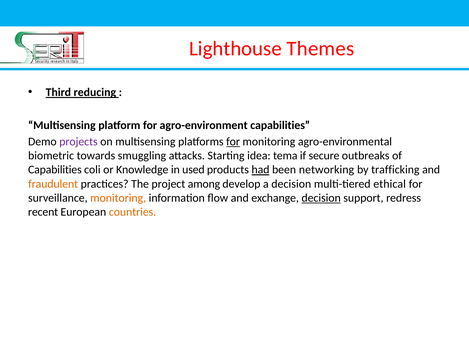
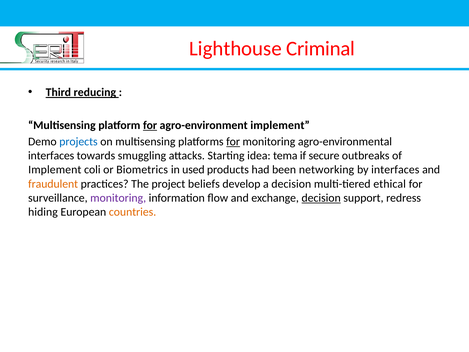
Themes: Themes -> Criminal (321, 49)
for underline: none -> present (150, 125)
agro-environment capabilities: capabilities -> implement (280, 125)
projects colour: purple -> blue (78, 142)
biometric: biometric -> interfaces (51, 156)
Capabilities: Capabilities -> Implement (55, 170)
Knowledge: Knowledge -> Biometrics (142, 170)
had underline: present -> none (260, 170)
by trafficking: trafficking -> interfaces (395, 170)
among: among -> beliefs (204, 184)
monitoring colour: orange -> purple (118, 198)
recent: recent -> hiding (43, 212)
